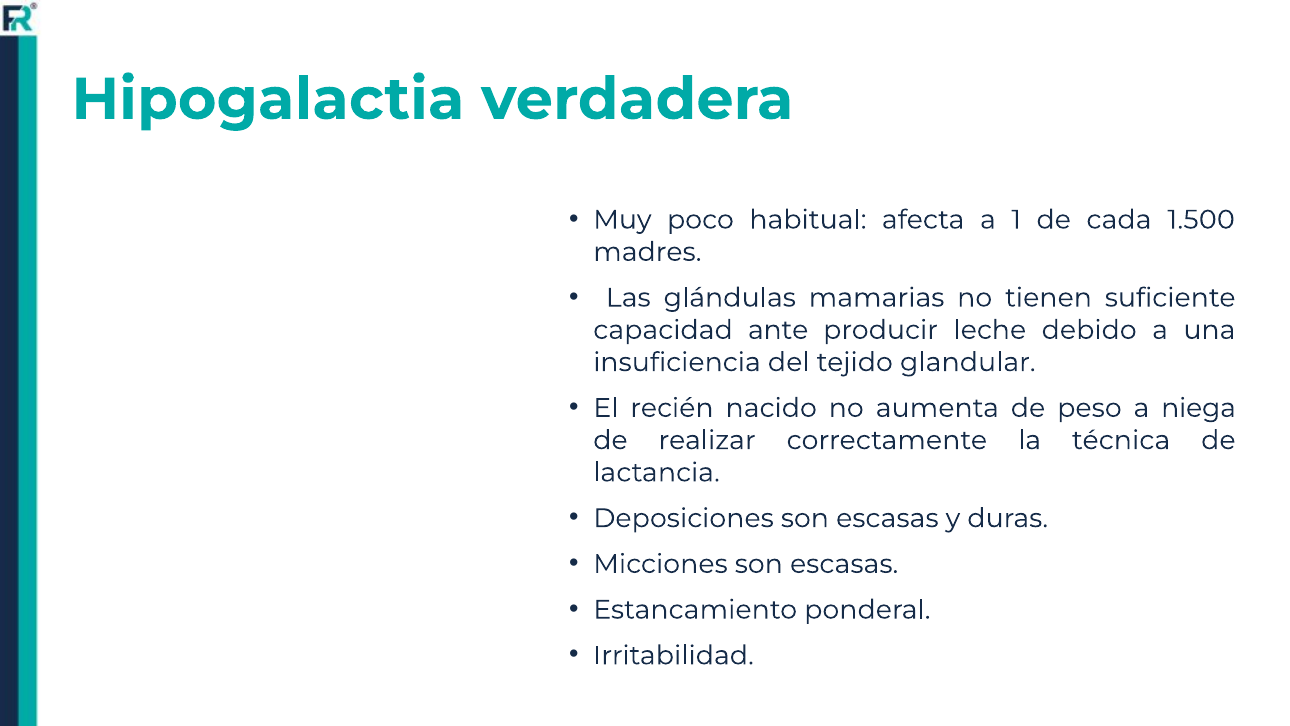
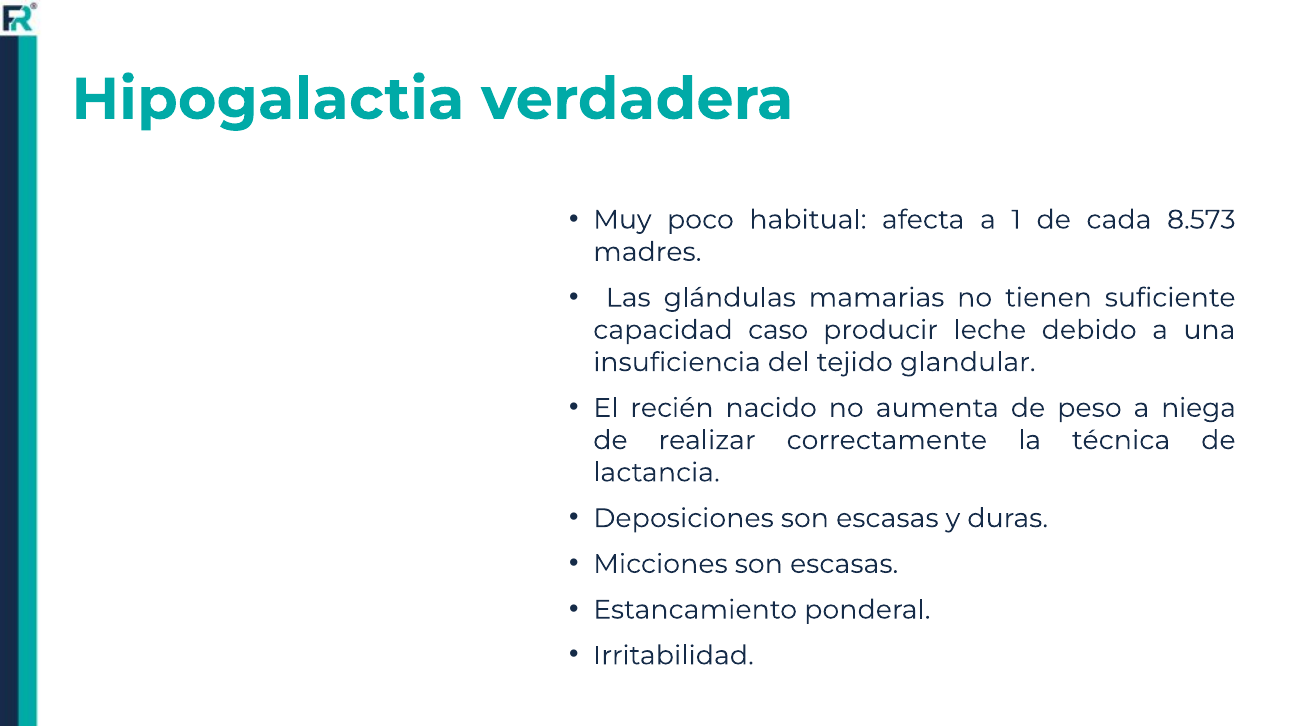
1.500: 1.500 -> 8.573 (1201, 220)
ante: ante -> caso (778, 330)
